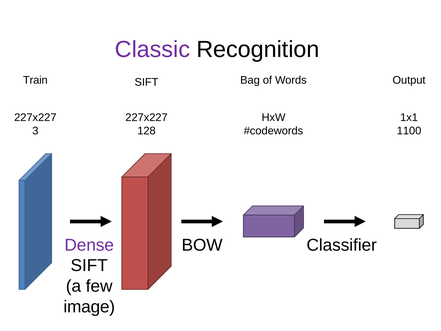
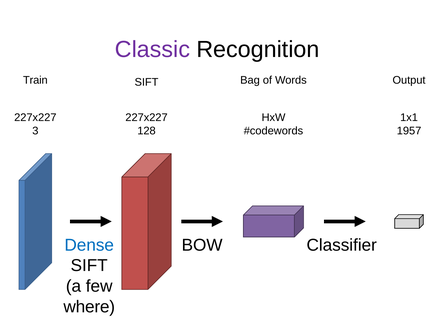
1100: 1100 -> 1957 (409, 131)
Dense colour: purple -> blue (89, 245)
image: image -> where (89, 307)
